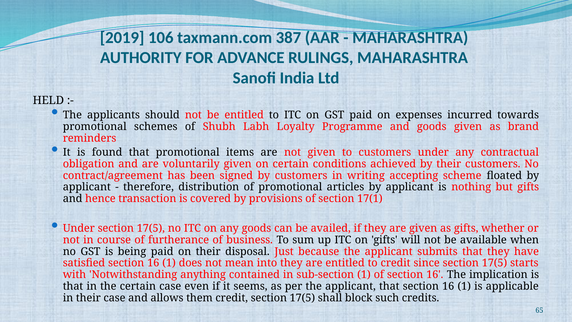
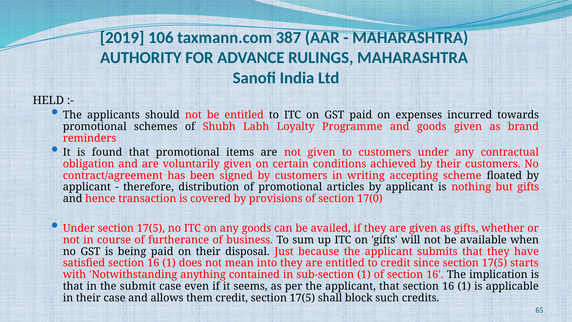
17(1: 17(1 -> 17(0 (370, 199)
the certain: certain -> submit (138, 286)
